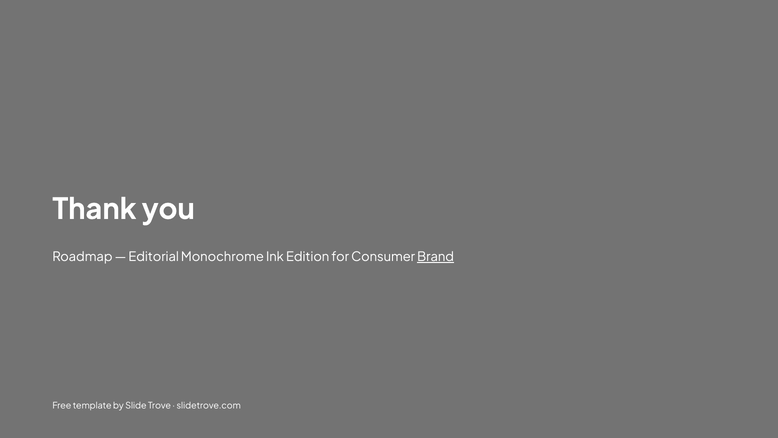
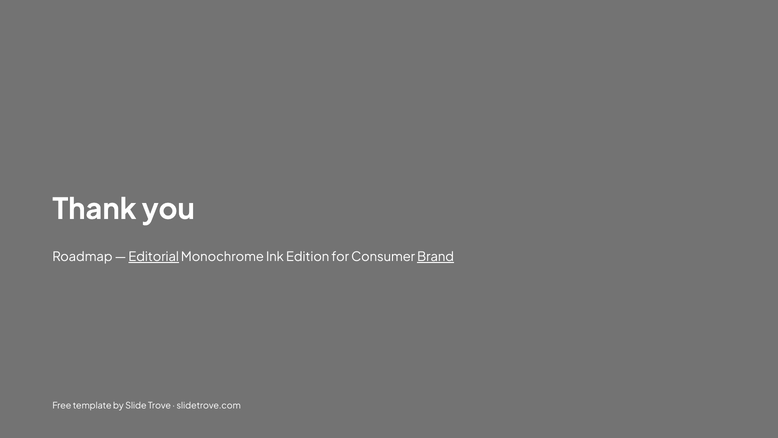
Editorial underline: none -> present (154, 257)
